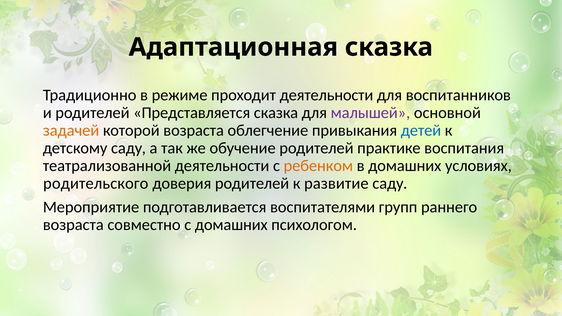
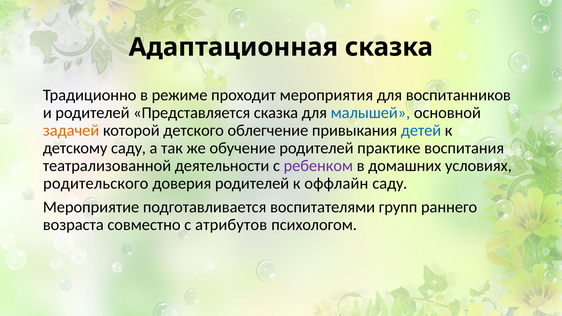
проходит деятельности: деятельности -> мероприятия (326, 95)
малышей colour: purple -> blue (370, 113)
которой возраста: возраста -> детского (194, 130)
ребенком colour: orange -> purple (318, 166)
развитие: развитие -> оффлайн (336, 184)
с домашних: домашних -> атрибутов (231, 225)
